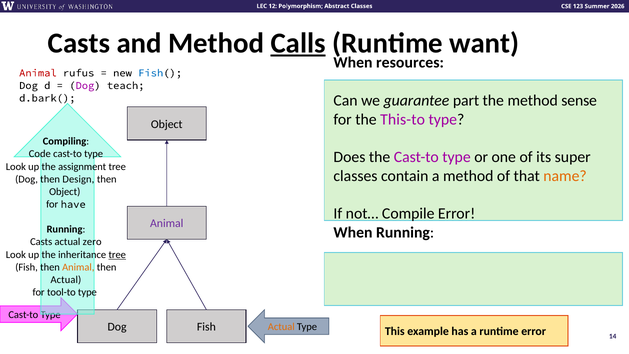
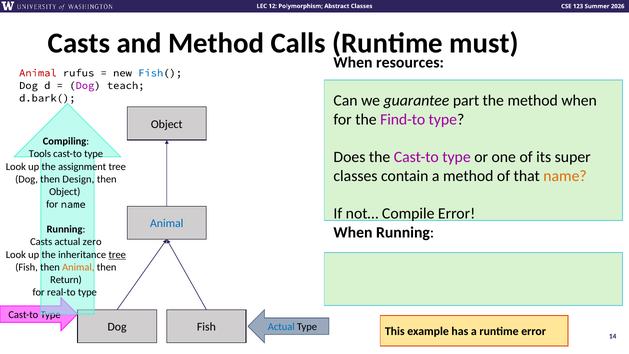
Calls underline: present -> none (298, 43)
want: want -> must (484, 43)
method sense: sense -> when (579, 100)
This-to: This-to -> Find-to (403, 119)
Code: Code -> Tools (40, 154)
for have: have -> name (73, 204)
Animal colour: purple -> blue (167, 223)
Actual: Actual -> Return (66, 280)
tool-to: tool-to -> real-to (61, 292)
Actual colour: orange -> blue (281, 327)
